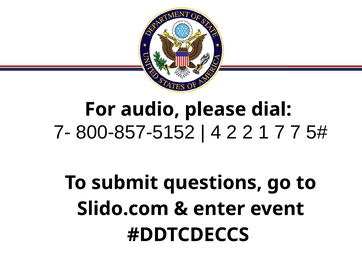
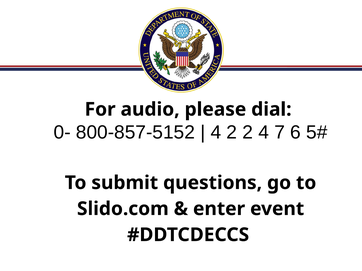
7-: 7- -> 0- (62, 133)
2 1: 1 -> 4 (264, 133)
7 7: 7 -> 6 (296, 133)
